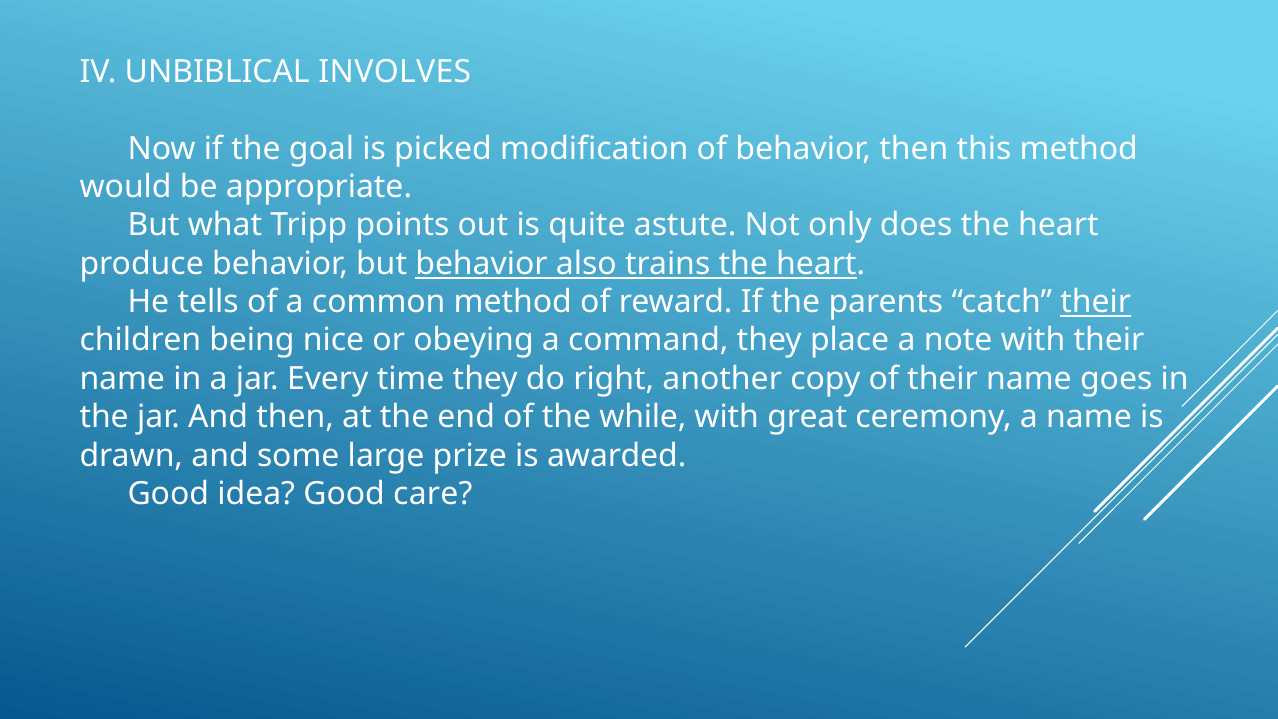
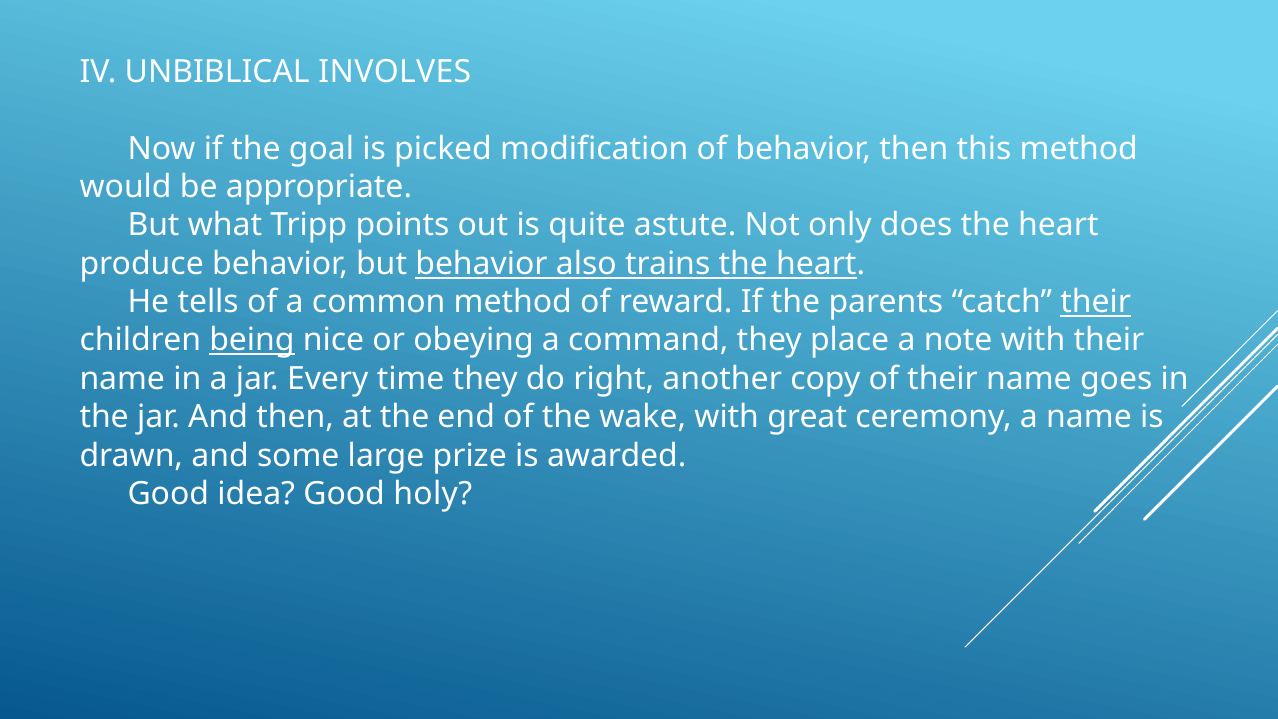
being underline: none -> present (252, 340)
while: while -> wake (643, 417)
care: care -> holy (433, 494)
